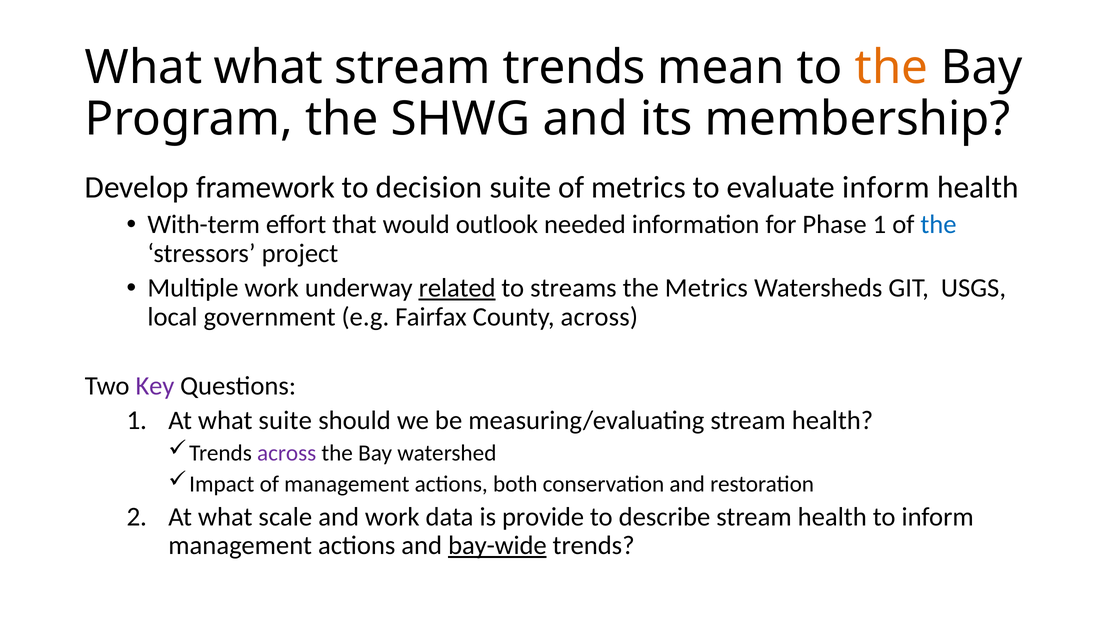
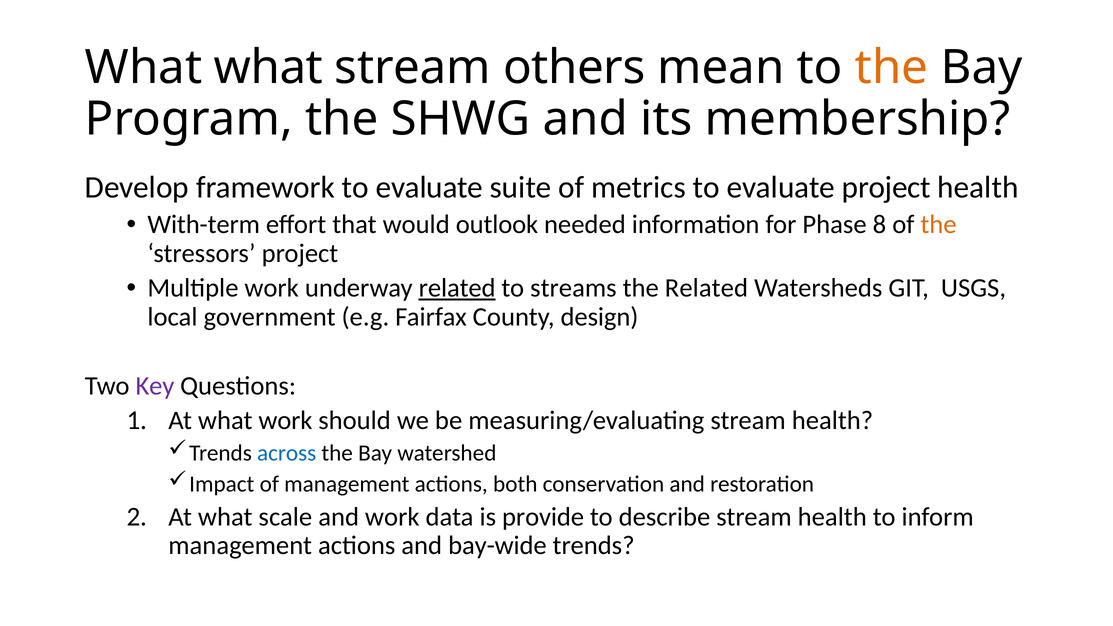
stream trends: trends -> others (574, 68)
framework to decision: decision -> evaluate (429, 188)
evaluate inform: inform -> project (886, 188)
Phase 1: 1 -> 8 (879, 225)
the colour: blue -> orange (939, 225)
the Metrics: Metrics -> Related (706, 288)
County across: across -> design (599, 317)
what suite: suite -> work (285, 421)
across colour: purple -> blue (287, 453)
bay-wide underline: present -> none (497, 546)
